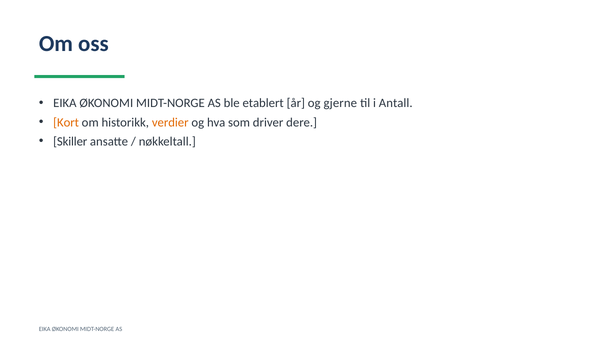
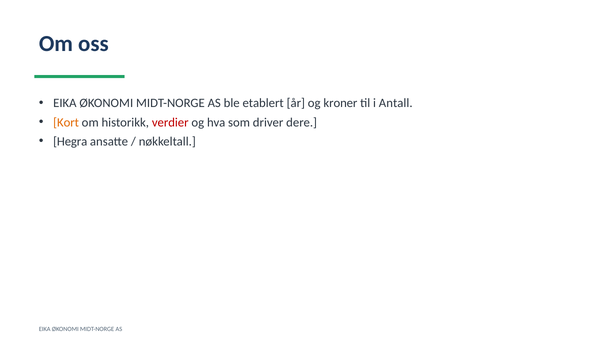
gjerne: gjerne -> kroner (340, 103)
verdier colour: orange -> red (170, 123)
Skiller: Skiller -> Hegra (70, 142)
